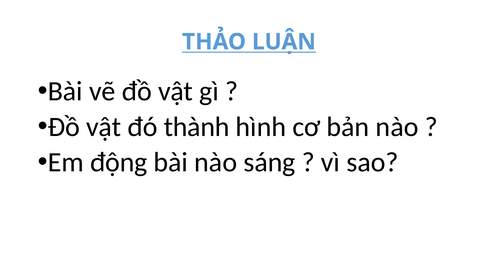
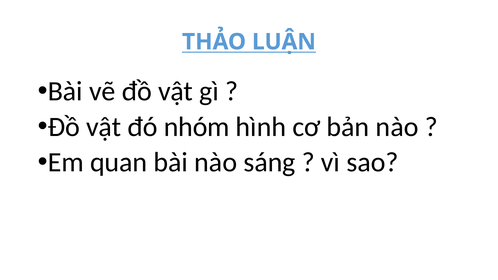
thành: thành -> nhóm (197, 127)
động: động -> quan (119, 162)
